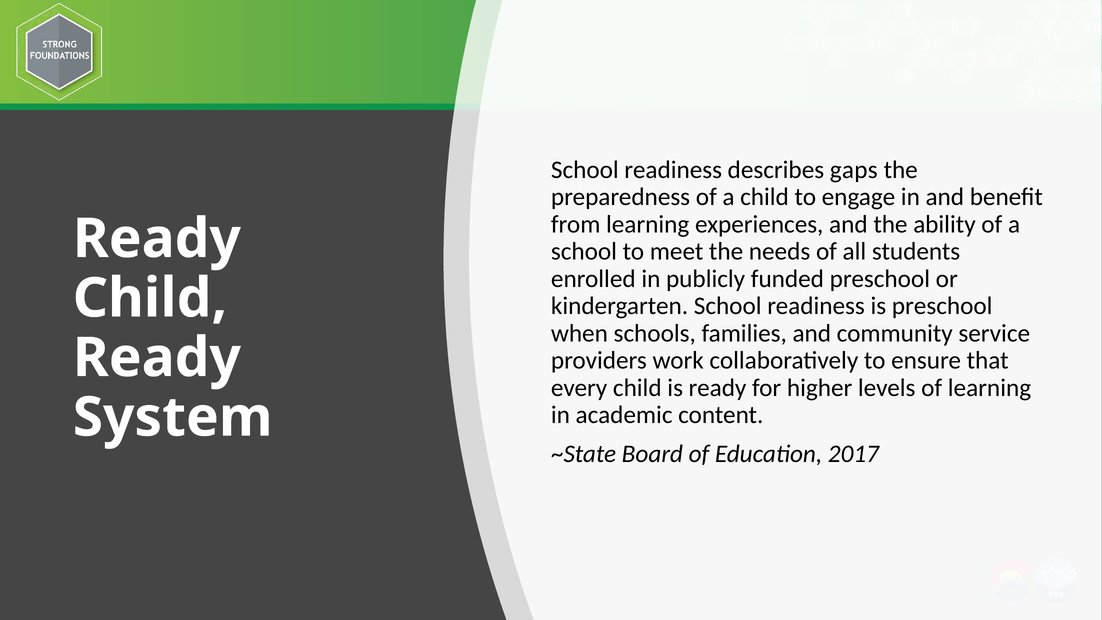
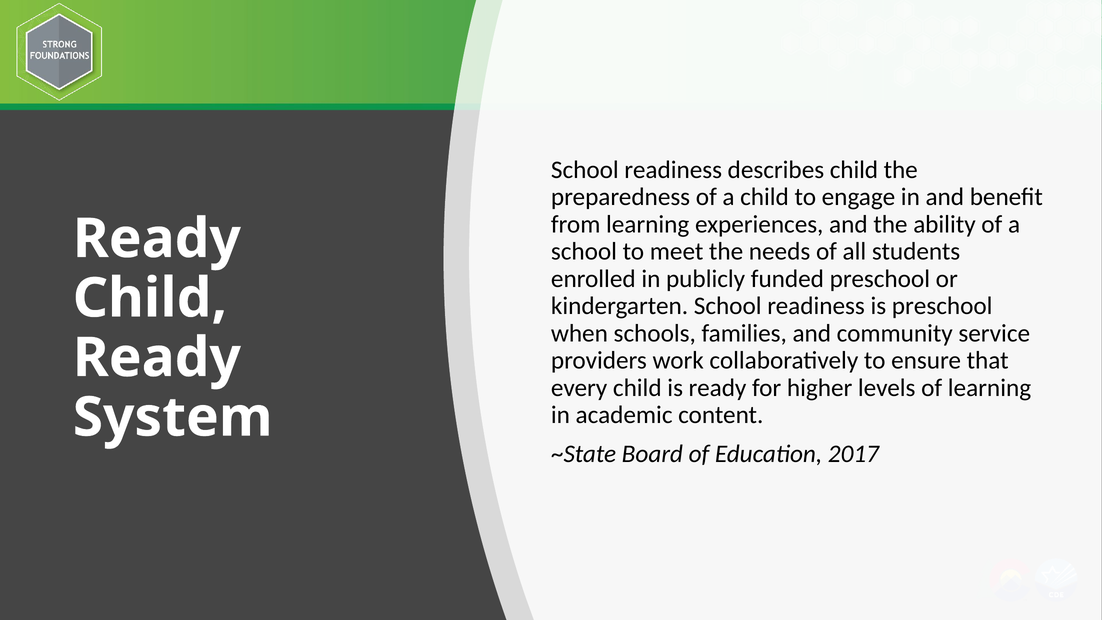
describes gaps: gaps -> child (854, 170)
